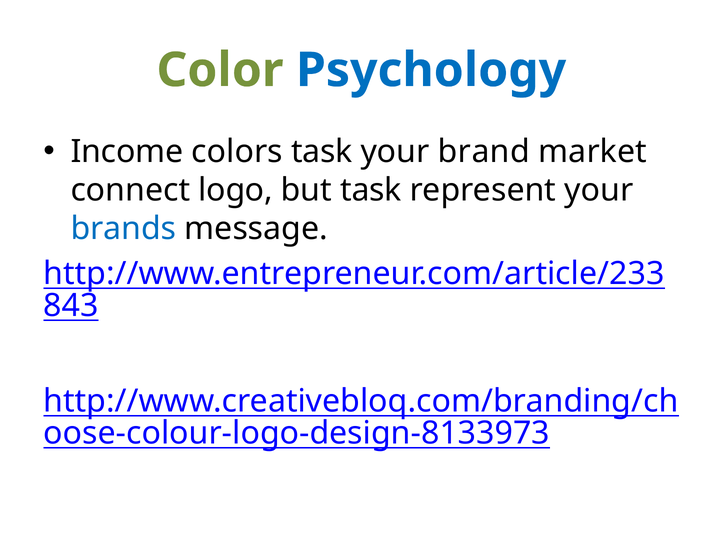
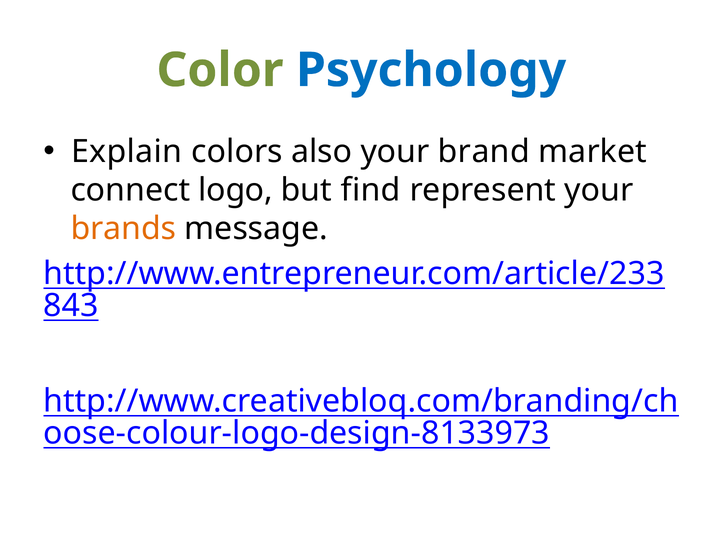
Income: Income -> Explain (127, 152)
colors task: task -> also (322, 152)
but task: task -> find (371, 190)
brands colour: blue -> orange (123, 229)
